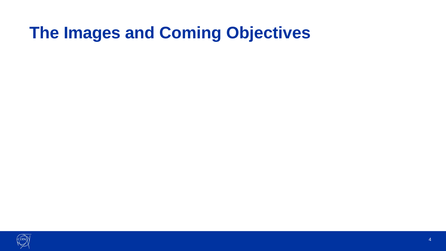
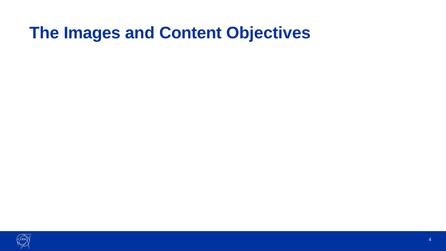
Coming: Coming -> Content (190, 33)
